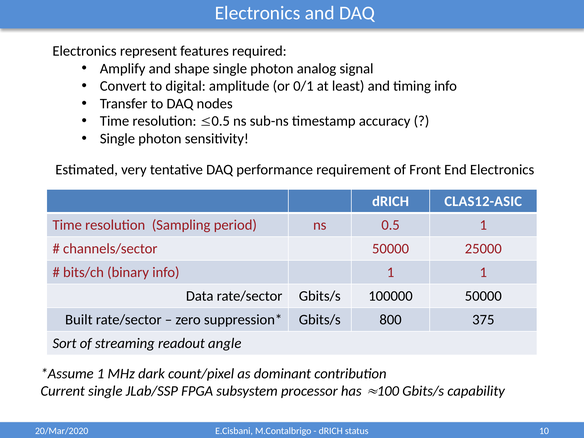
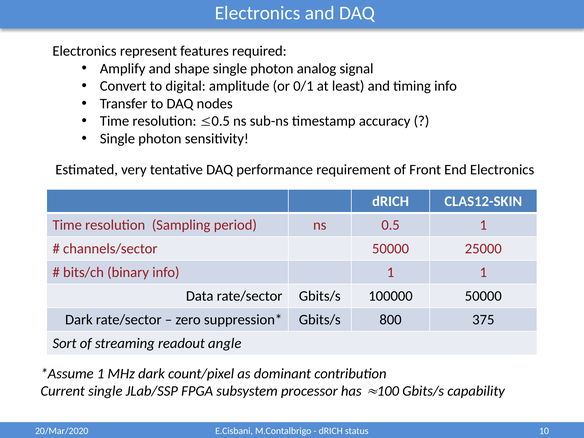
CLAS12-ASIC: CLAS12-ASIC -> CLAS12-SKIN (483, 201)
Built: Built -> Dark (79, 320)
